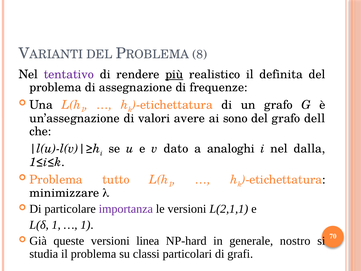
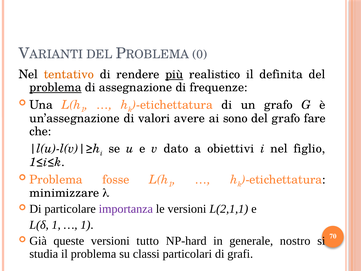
8: 8 -> 0 (200, 54)
tentativo colour: purple -> orange (69, 74)
problema underline: none -> present (55, 87)
dell: dell -> fare (315, 118)
analoghi: analoghi -> obiettivi (231, 149)
dalla: dalla -> figlio (309, 149)
tutto: tutto -> fosse (116, 179)
linea: linea -> tutto (148, 241)
